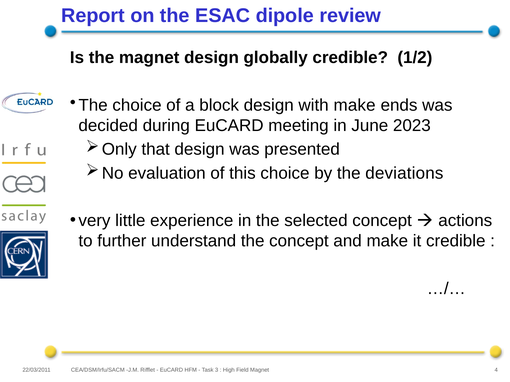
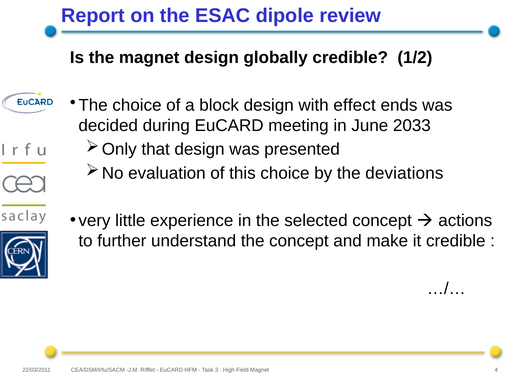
with make: make -> effect (355, 105)
2023: 2023 -> 2033 (412, 126)
